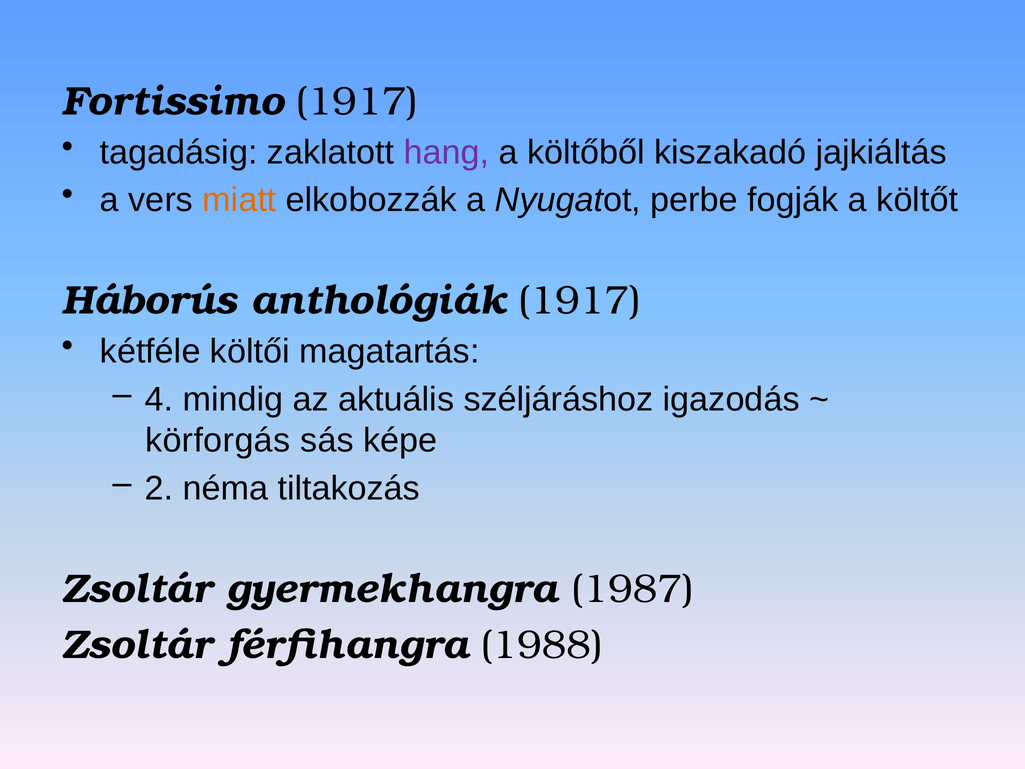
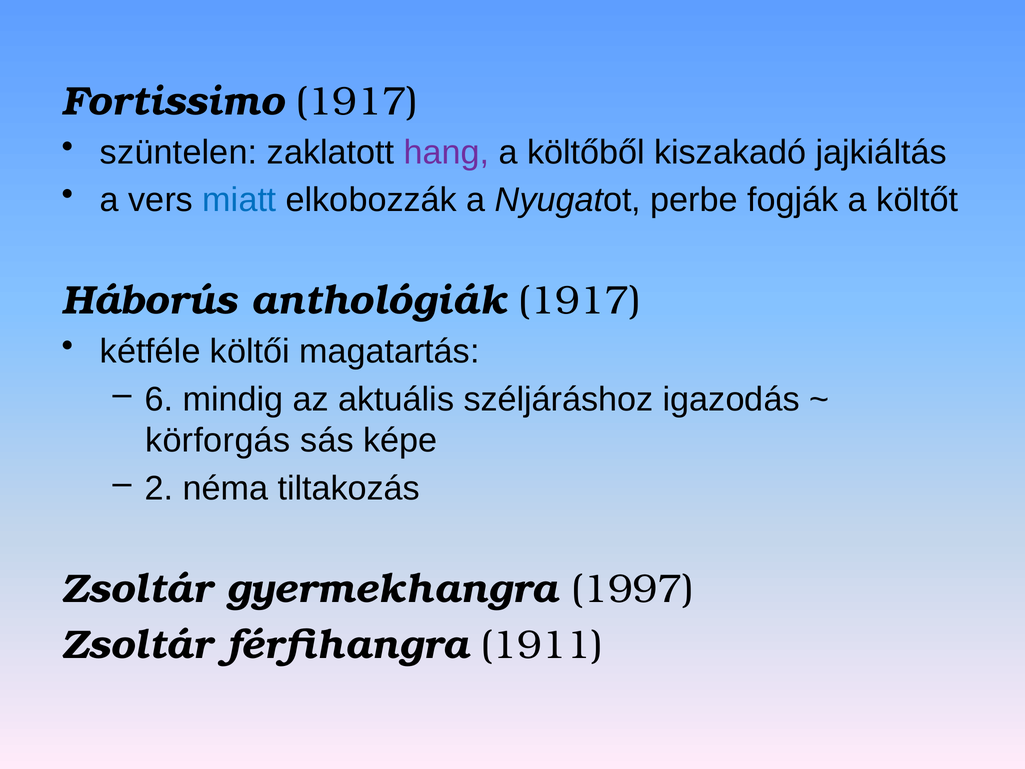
tagadásig: tagadásig -> szüntelen (179, 152)
miatt colour: orange -> blue (239, 200)
4: 4 -> 6 (159, 399)
1987: 1987 -> 1997 (633, 589)
1988: 1988 -> 1911 (542, 645)
